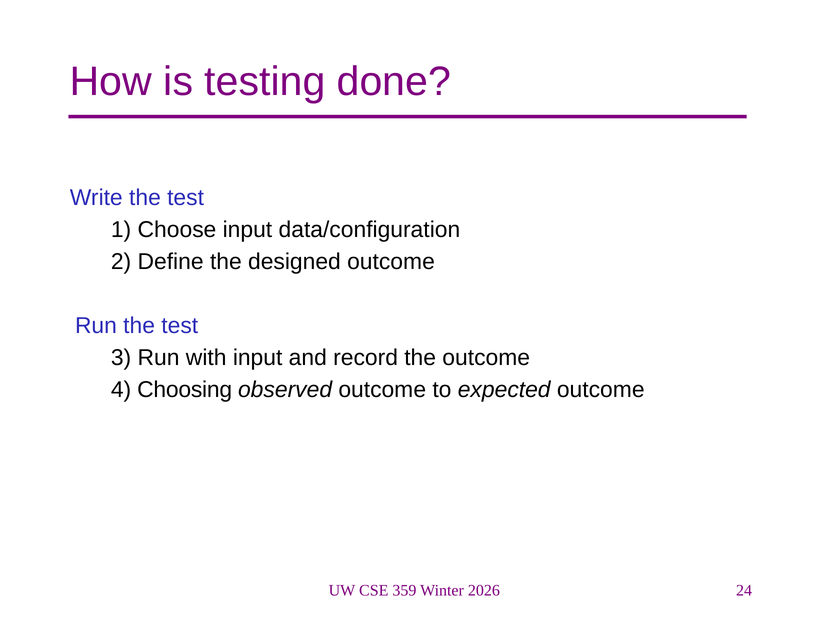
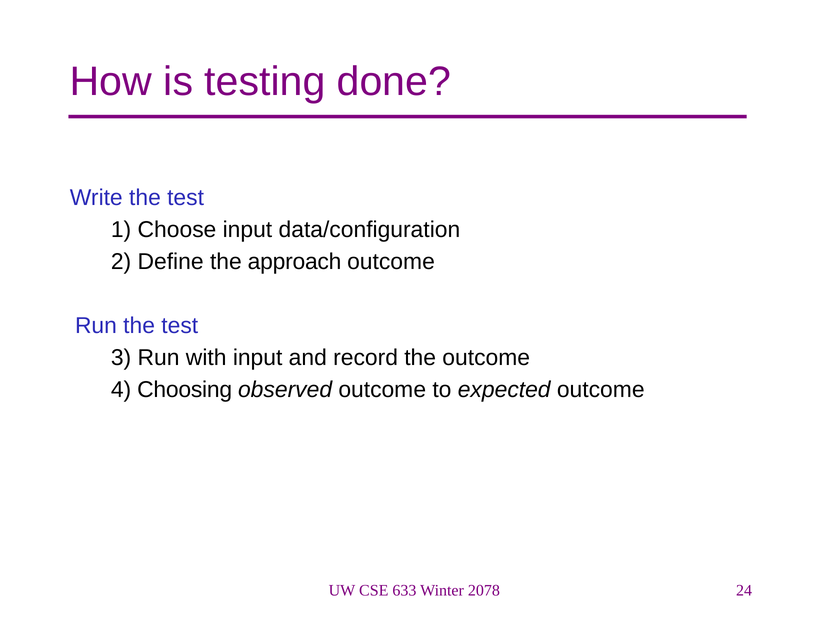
designed: designed -> approach (295, 261)
359: 359 -> 633 (404, 590)
2026: 2026 -> 2078 (484, 590)
